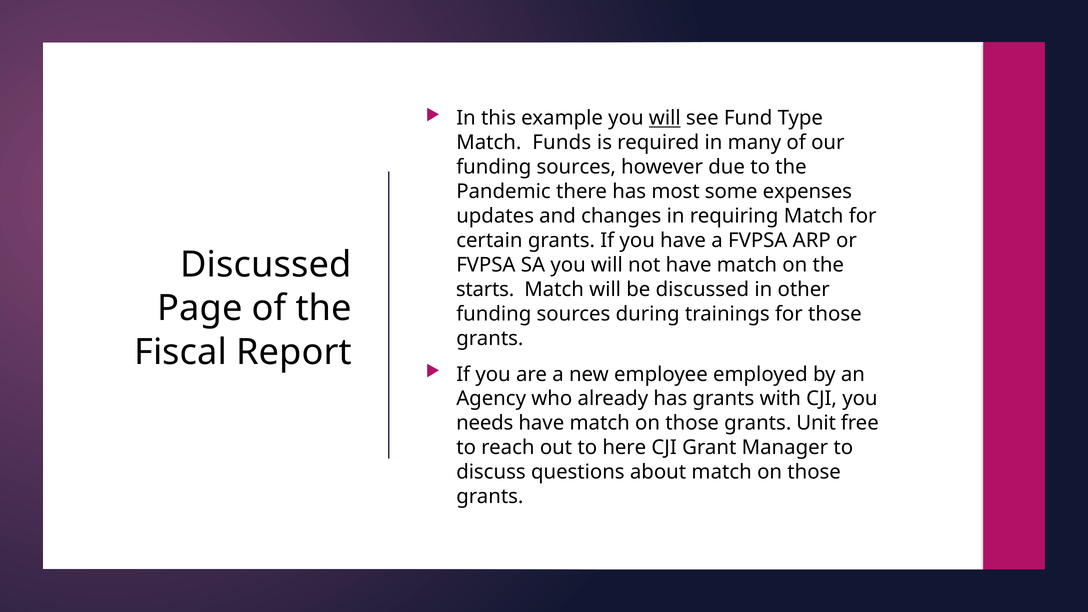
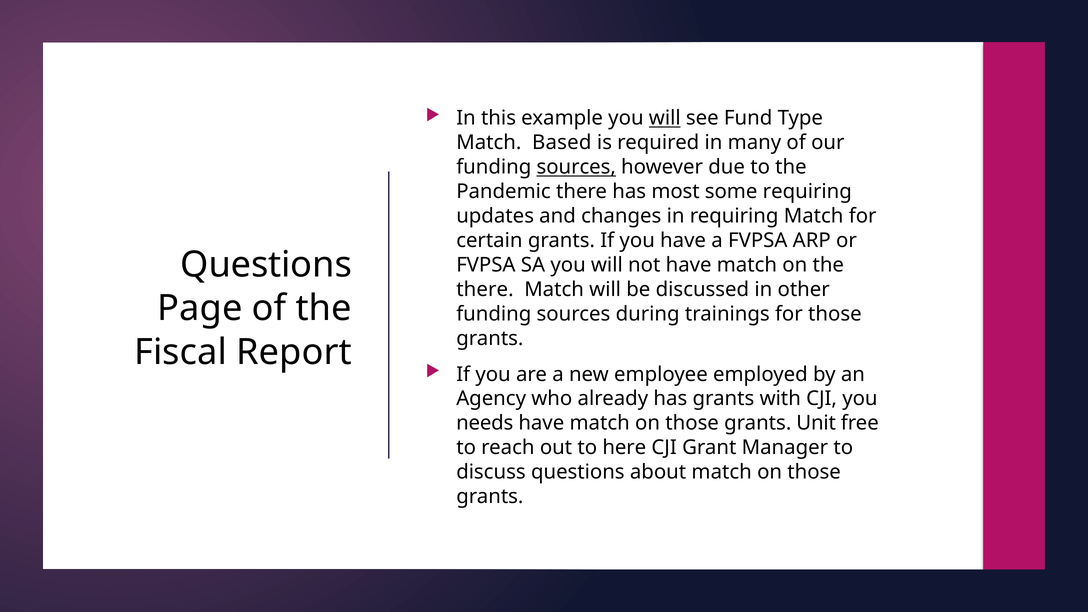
Funds: Funds -> Based (562, 143)
sources underline: none -> present (576, 167)
some expenses: expenses -> requiring (807, 192)
Discussed: Discussed -> Questions (266, 265)
starts: starts -> there (485, 289)
